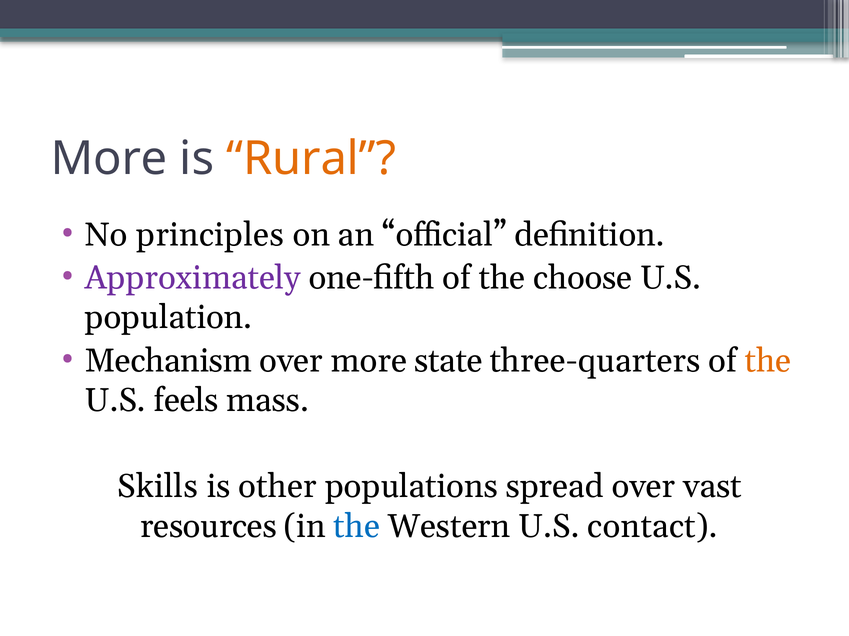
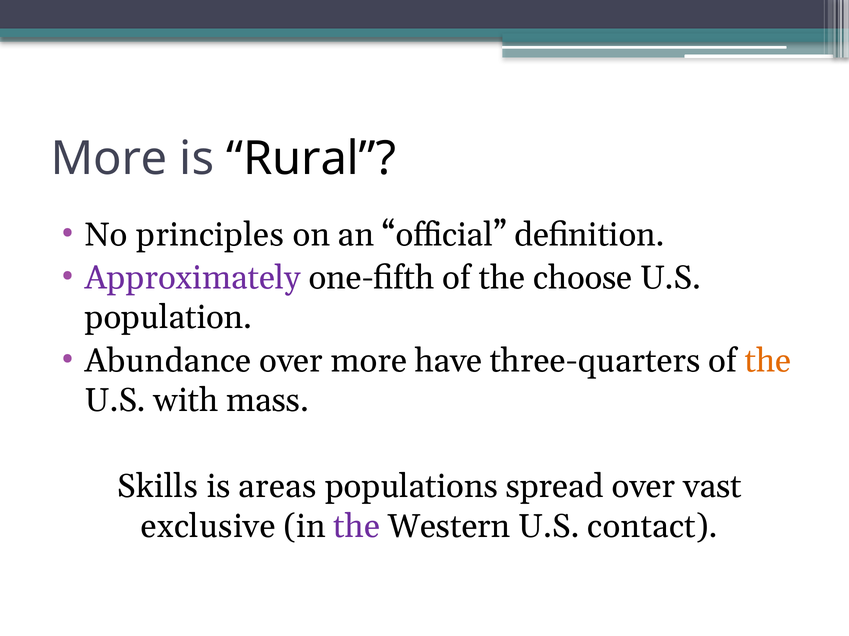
Rural colour: orange -> black (311, 159)
Mechanism: Mechanism -> Abundance (168, 361)
state: state -> have (449, 361)
feels: feels -> with (186, 401)
other: other -> areas (278, 487)
resources: resources -> exclusive (208, 527)
the colour: blue -> purple (357, 527)
